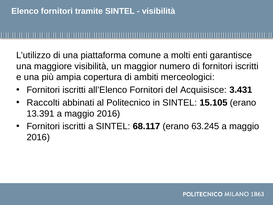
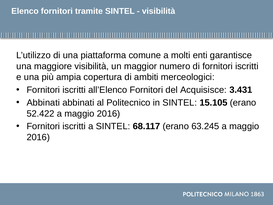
Raccolti: Raccolti -> Abbinati (43, 103)
13.391: 13.391 -> 52.422 (41, 113)
